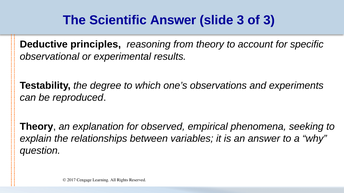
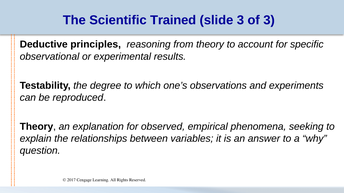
Scientific Answer: Answer -> Trained (173, 20)
